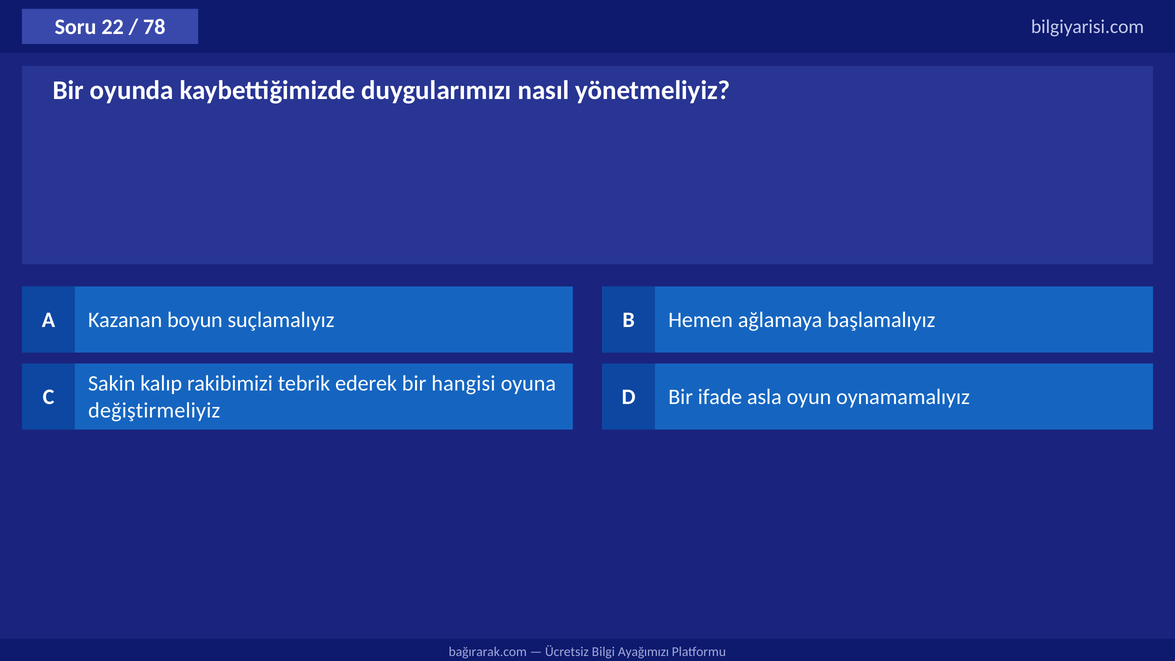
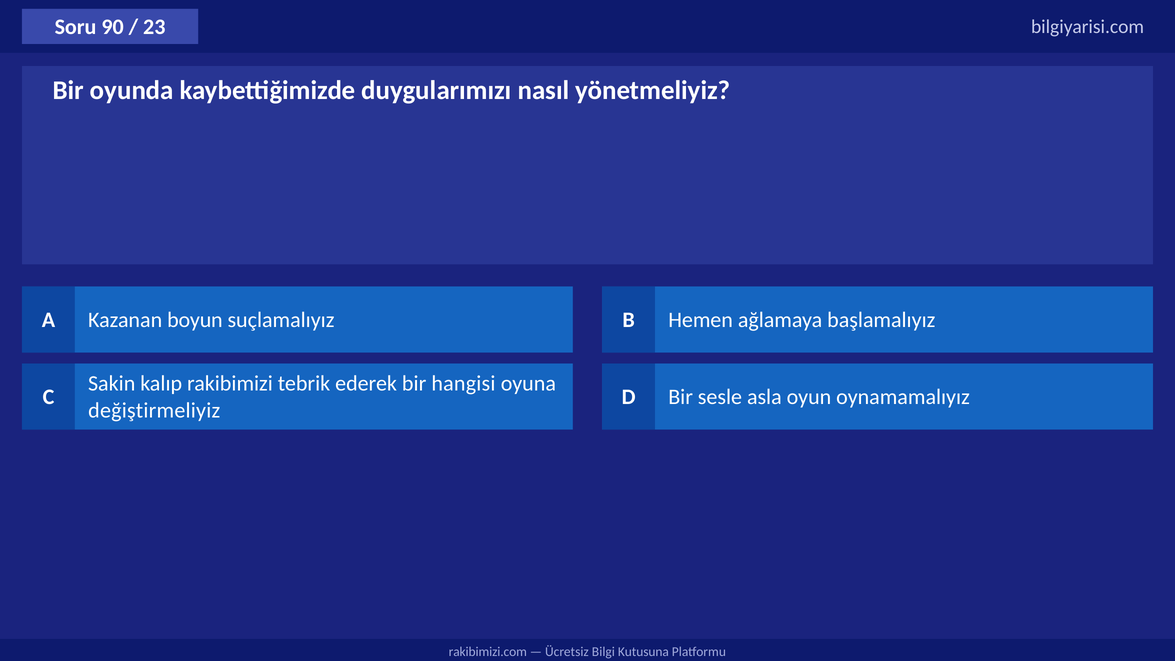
22: 22 -> 90 (113, 27)
78: 78 -> 23 (154, 27)
ifade: ifade -> sesle (720, 397)
bağırarak.com: bağırarak.com -> rakibimizi.com (488, 652)
Ayağımızı: Ayağımızı -> Kutusuna (643, 652)
